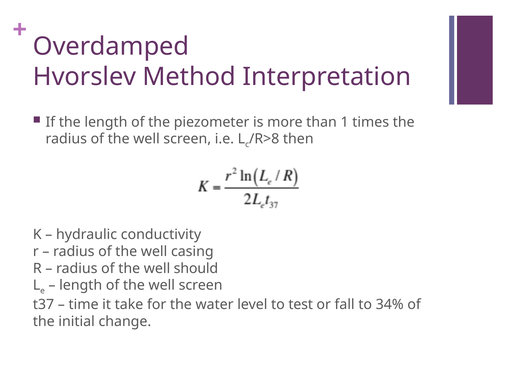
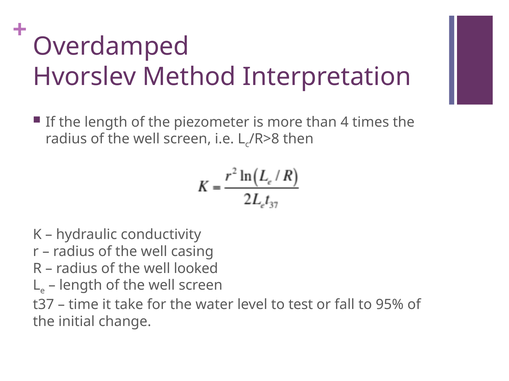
1: 1 -> 4 (345, 122)
should: should -> looked (196, 269)
34%: 34% -> 95% (390, 305)
